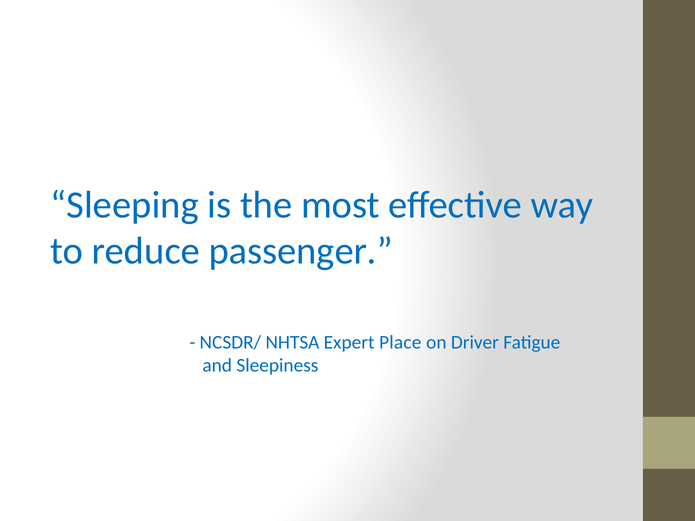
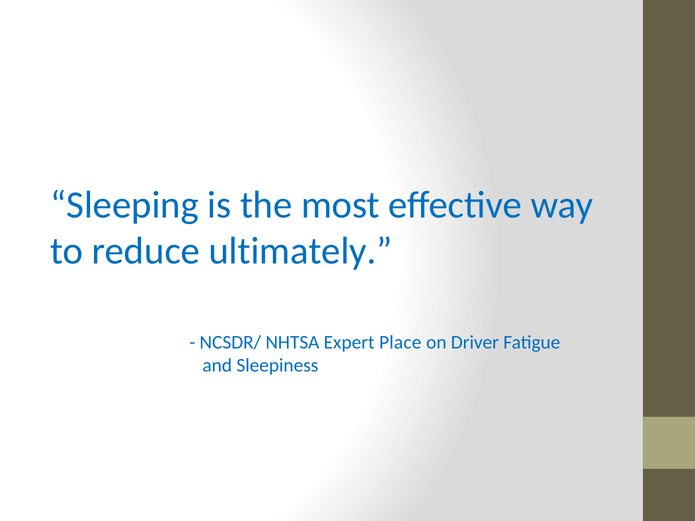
passenger: passenger -> ultimately (301, 251)
